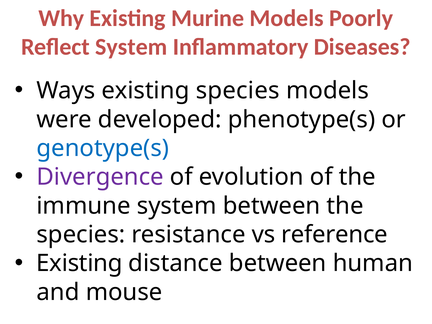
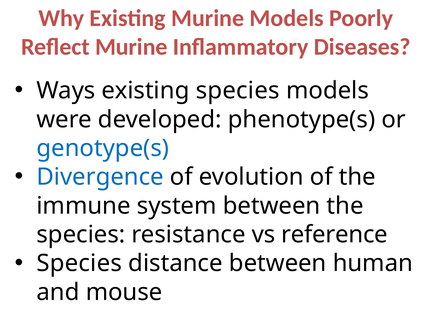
Reflect System: System -> Murine (131, 47)
Divergence colour: purple -> blue (100, 177)
Existing: Existing -> Species (79, 263)
